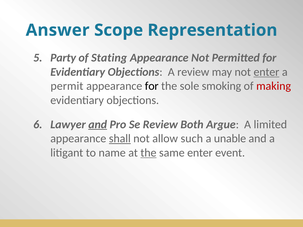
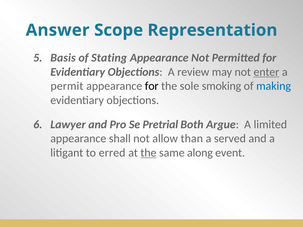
Party: Party -> Basis (63, 58)
making colour: red -> blue (274, 86)
and underline: present -> none (98, 125)
Se Review: Review -> Pretrial (160, 125)
shall underline: present -> none (120, 139)
such: such -> than (192, 139)
unable: unable -> served (230, 139)
name: name -> erred (112, 153)
same enter: enter -> along (200, 153)
